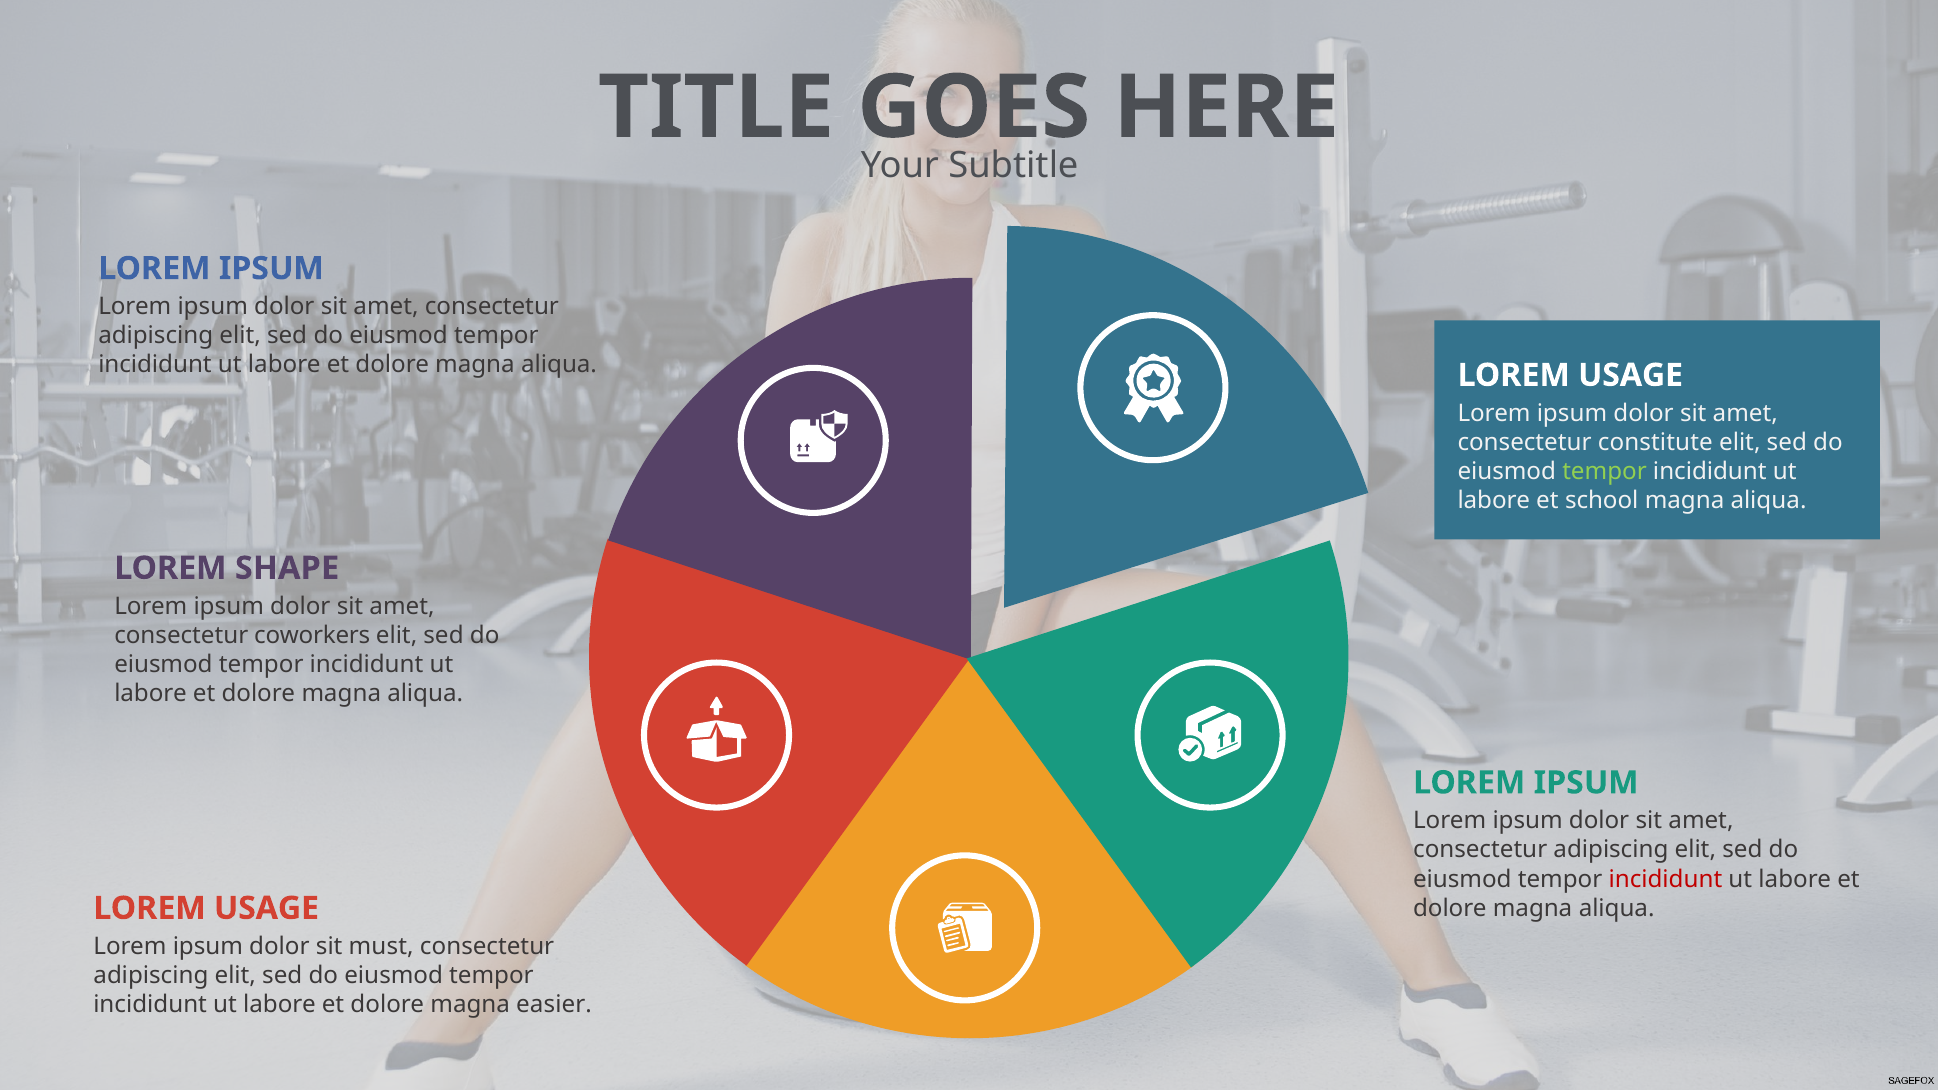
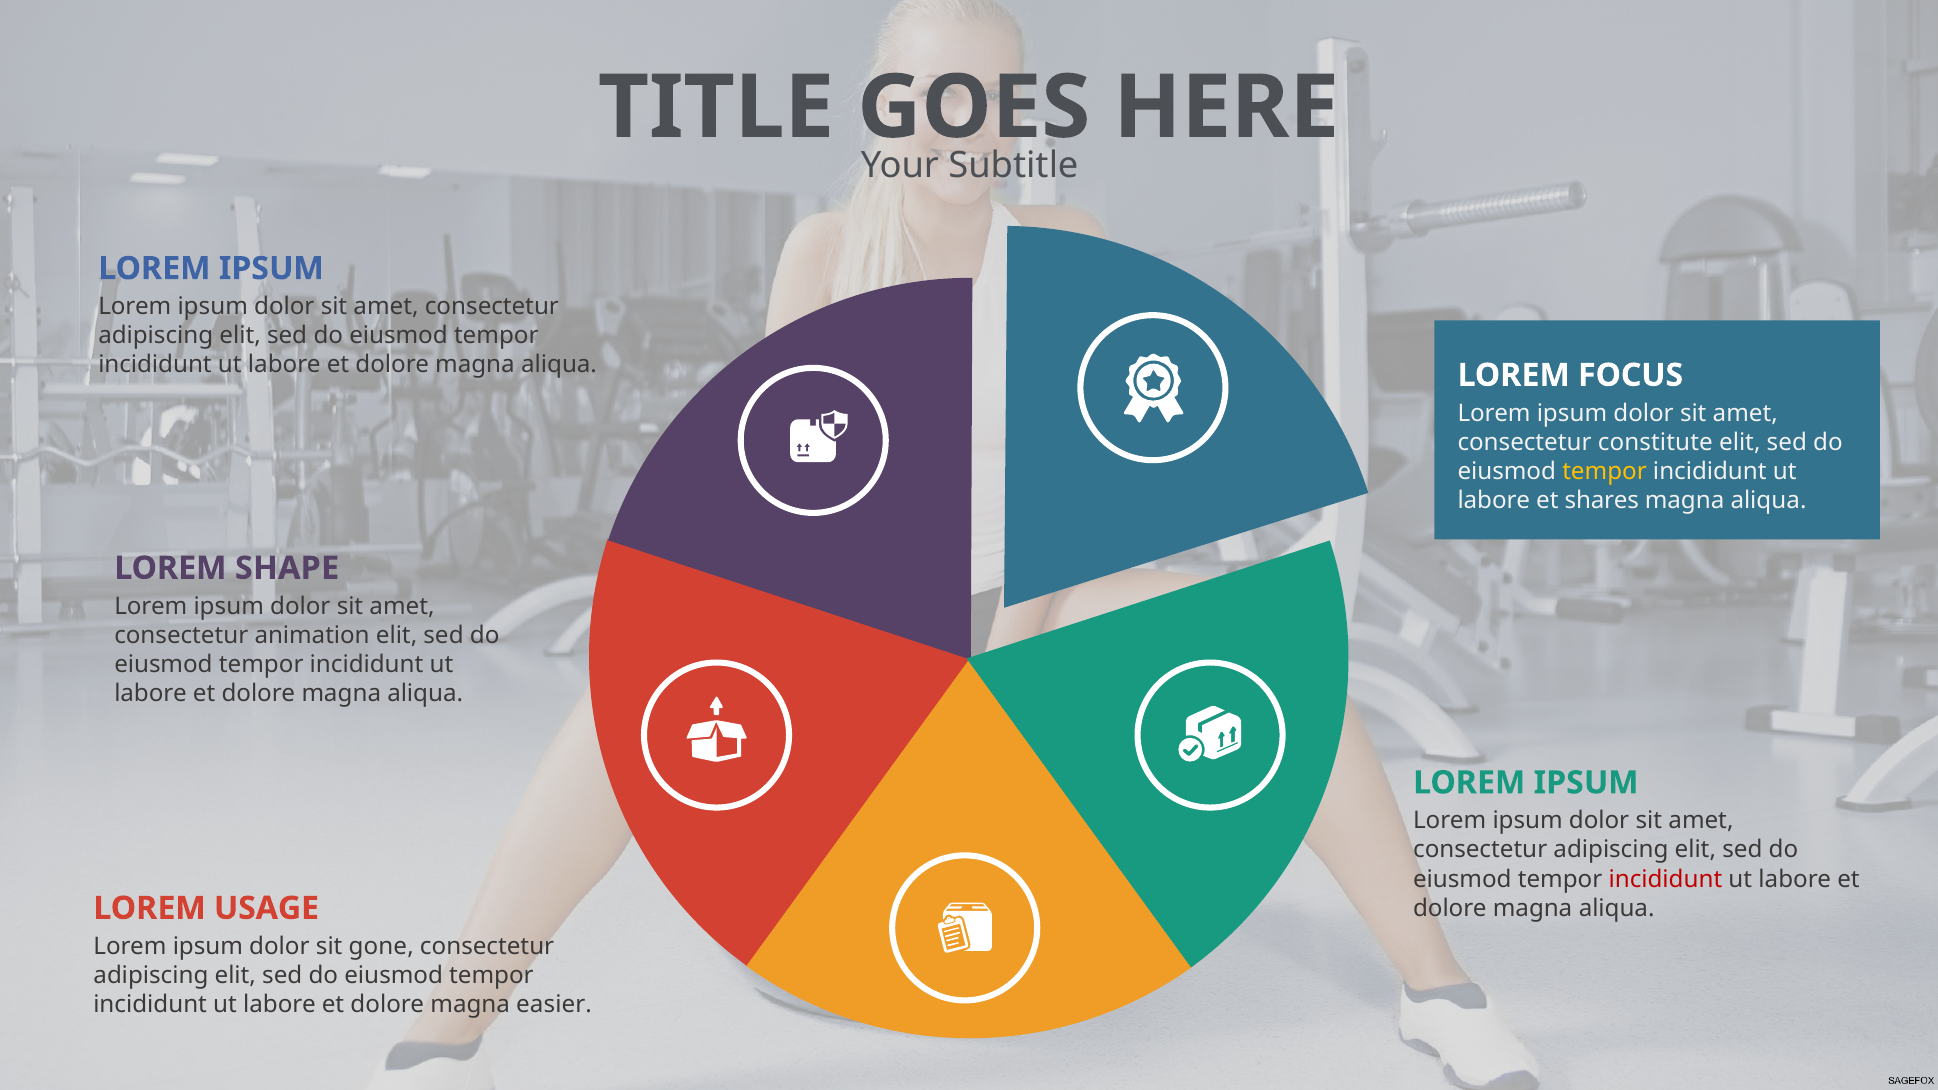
USAGE: USAGE -> FOCUS (1631, 375)
tempor colour: light green -> yellow (1605, 472)
school: school -> shares (1602, 501)
coworkers: coworkers -> animation (312, 635)
must: must -> gone (381, 947)
